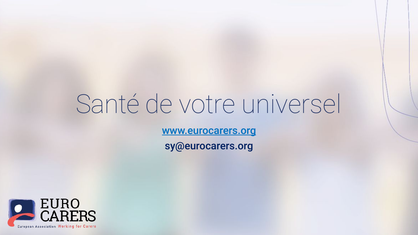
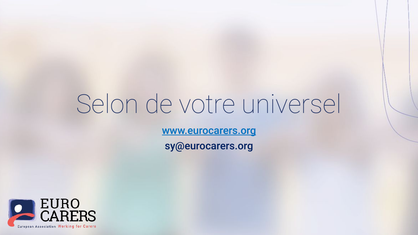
Santé: Santé -> Selon (108, 104)
